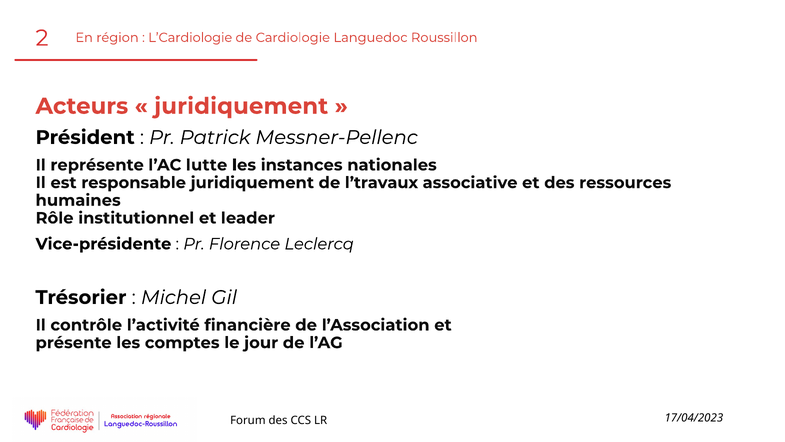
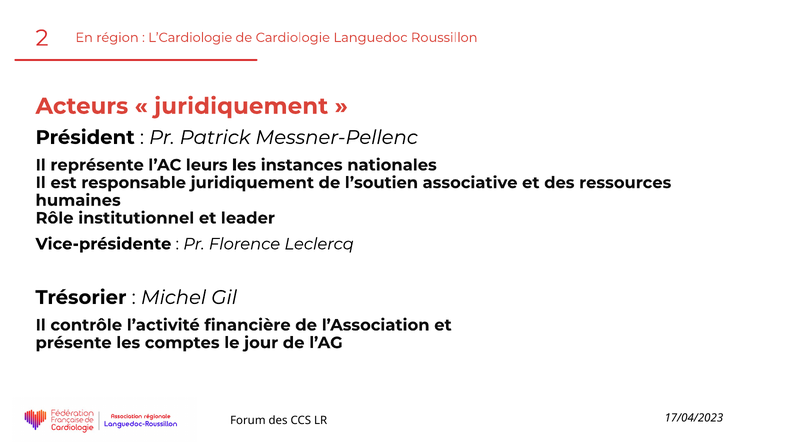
lutte: lutte -> leurs (207, 165)
l’travaux: l’travaux -> l’soutien (382, 183)
